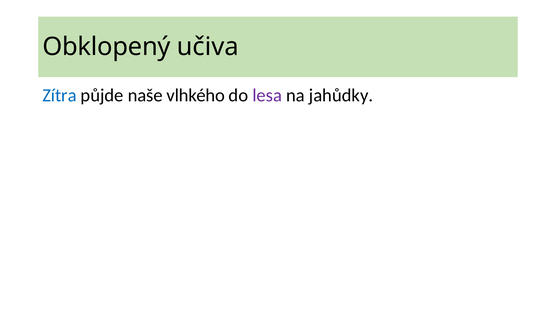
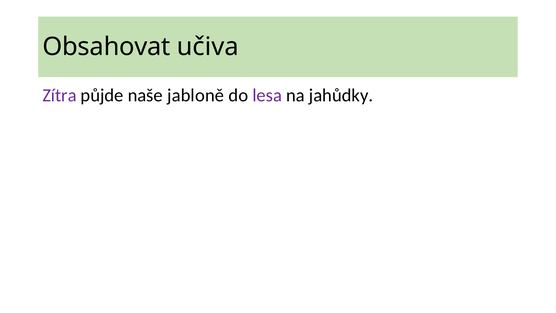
Obklopený: Obklopený -> Obsahovat (106, 47)
Zítra colour: blue -> purple (59, 95)
vlhkého: vlhkého -> jabloně (196, 95)
